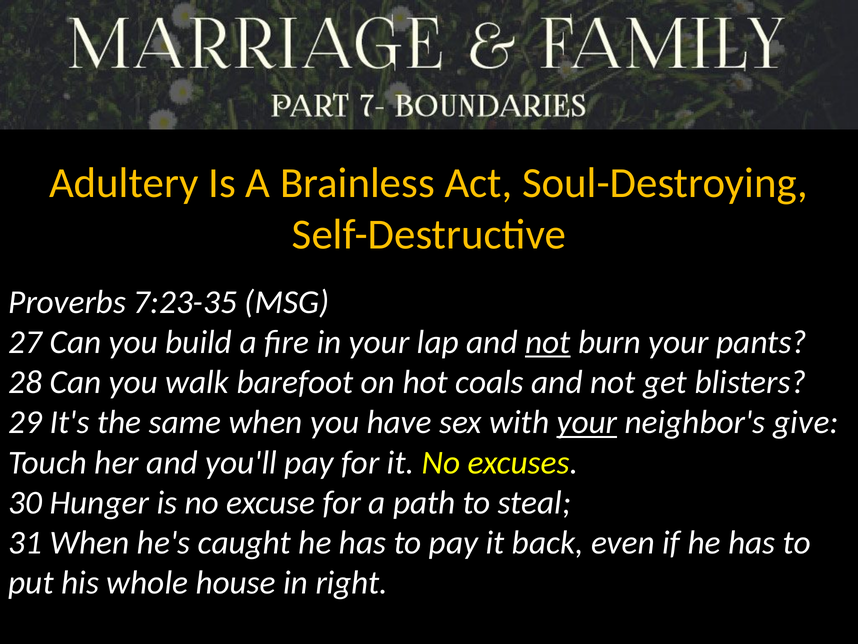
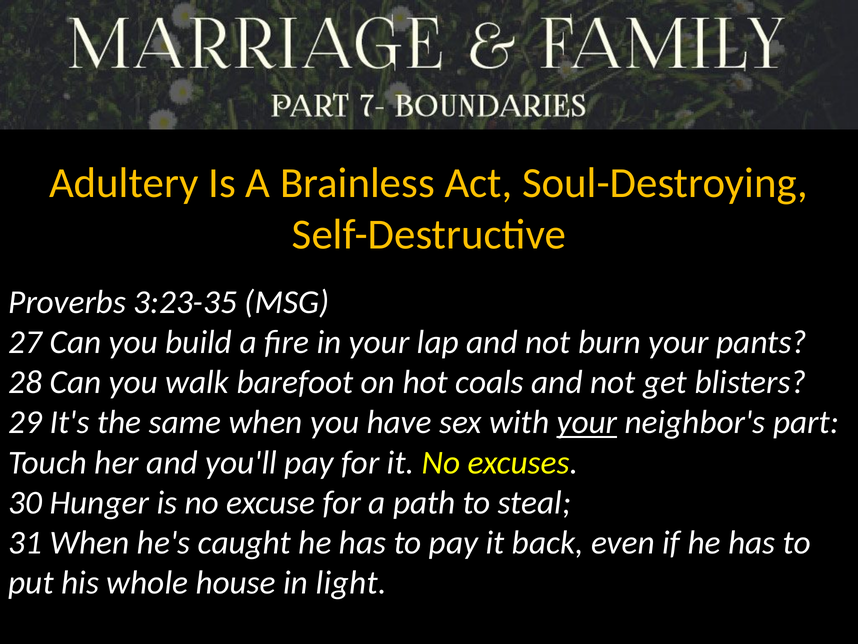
7:23-35: 7:23-35 -> 3:23-35 (185, 302)
not underline: present -> none (548, 342)
give: give -> part (806, 422)
right: right -> light (351, 582)
